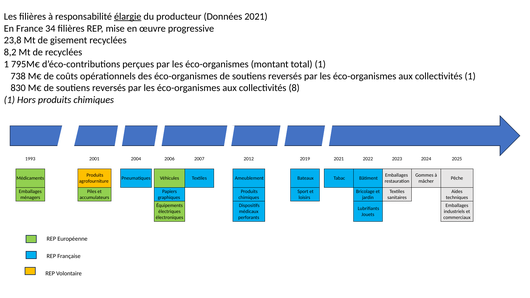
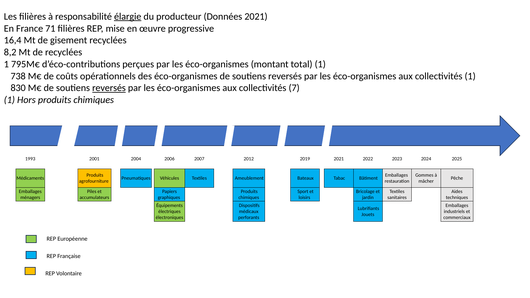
34: 34 -> 71 (50, 28)
23,8: 23,8 -> 16,4 (13, 40)
reversés underline: none -> present (109, 88)
8: 8 -> 7 (294, 88)
